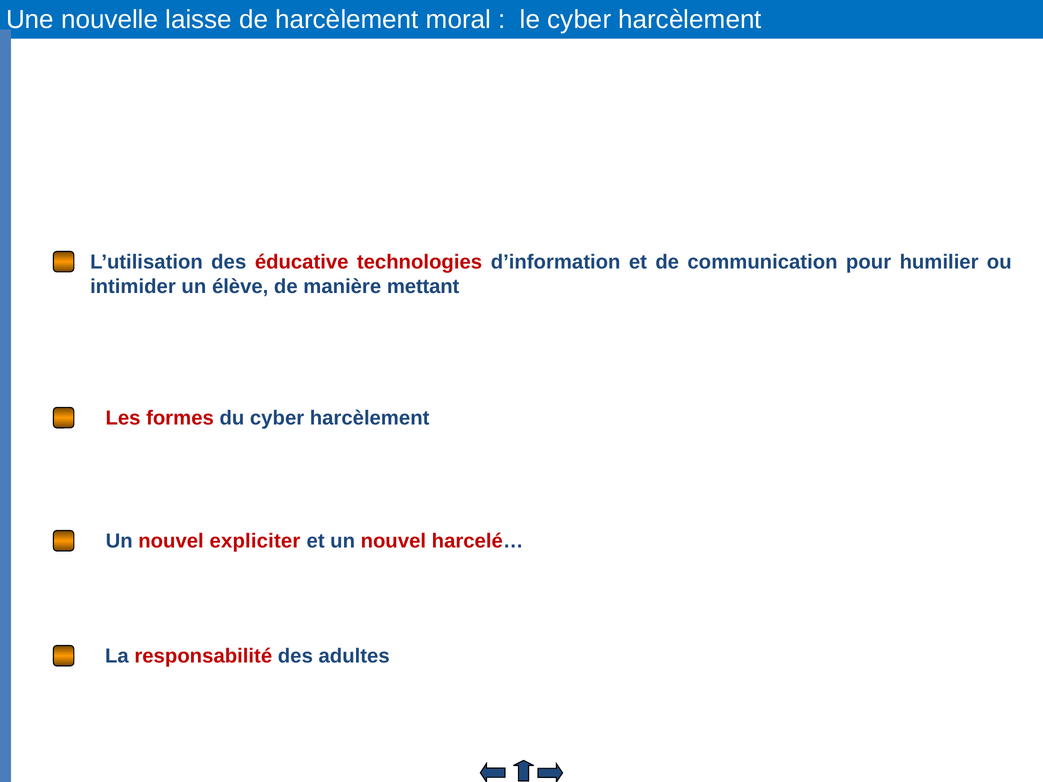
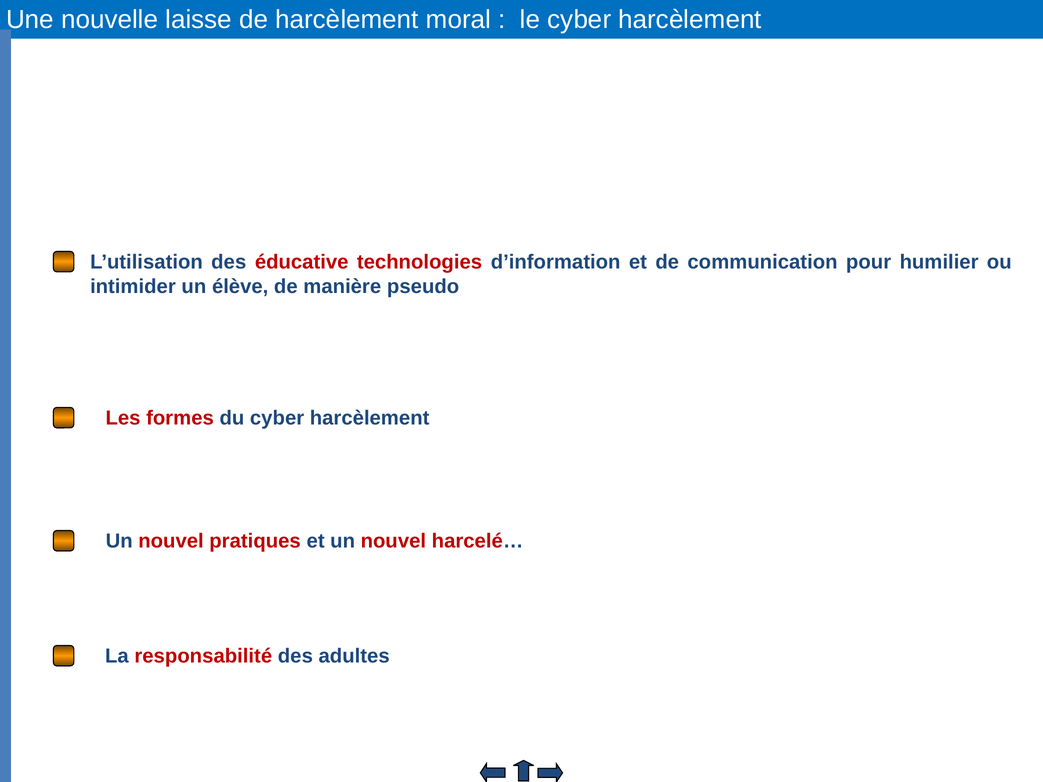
mettant: mettant -> pseudo (423, 286)
expliciter: expliciter -> pratiques (255, 541)
